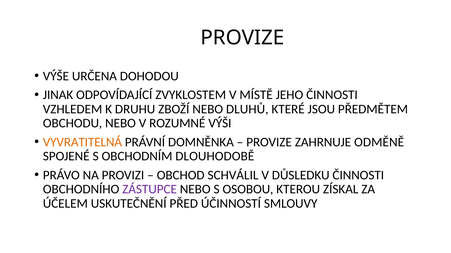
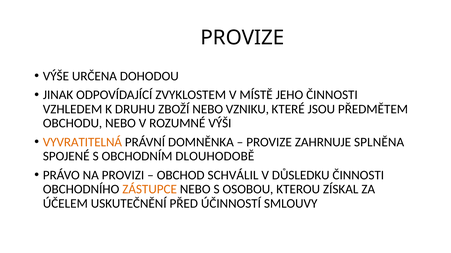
DLUHŮ: DLUHŮ -> VZNIKU (247, 109)
ODMĚNĚ: ODMĚNĚ -> SPLNĚNA (379, 142)
ZÁSTUPCE colour: purple -> orange (150, 190)
